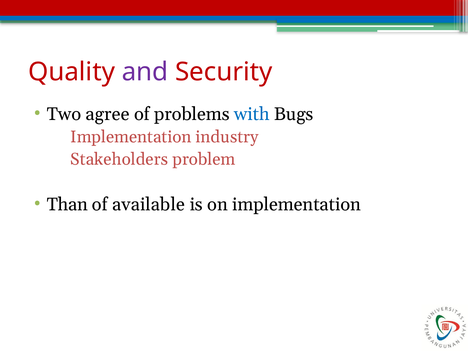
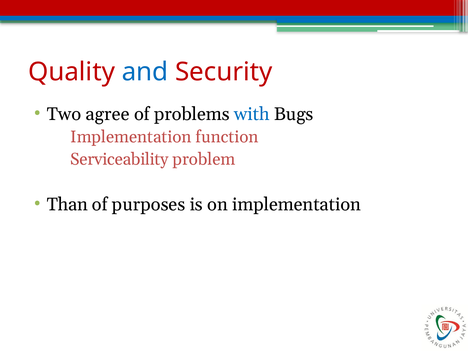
and colour: purple -> blue (145, 72)
industry: industry -> function (227, 137)
Stakeholders: Stakeholders -> Serviceability (119, 159)
available: available -> purposes (149, 204)
